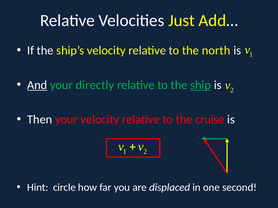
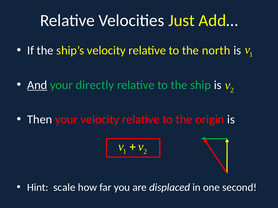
ship underline: present -> none (201, 85)
cruise: cruise -> origin (210, 120)
circle: circle -> scale (64, 188)
